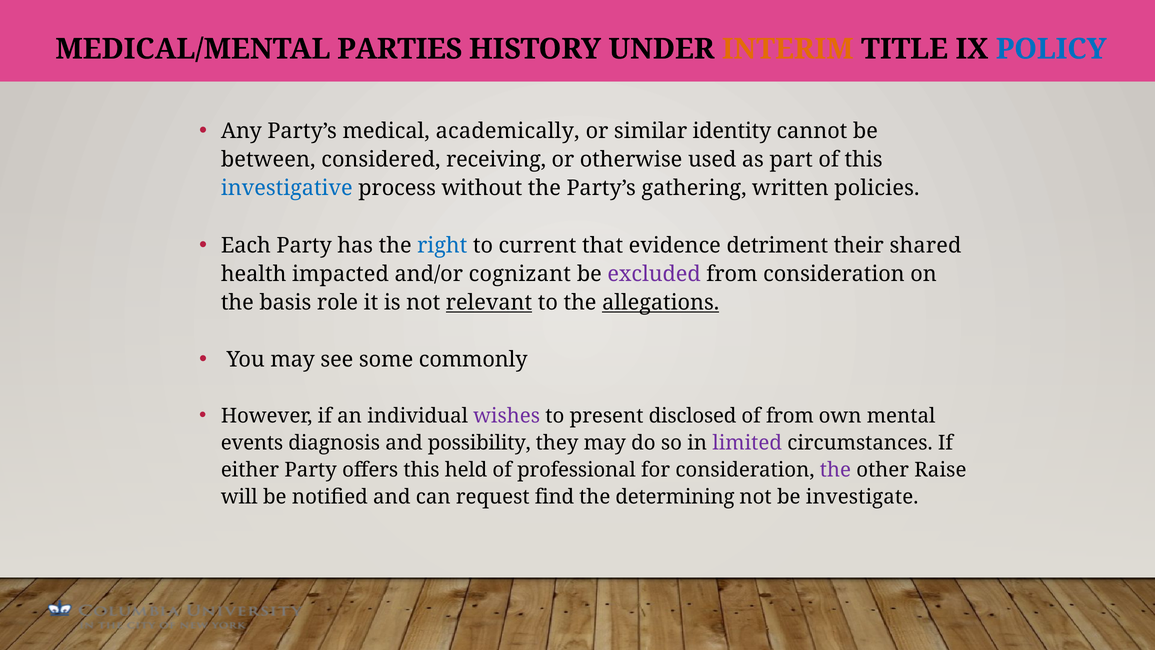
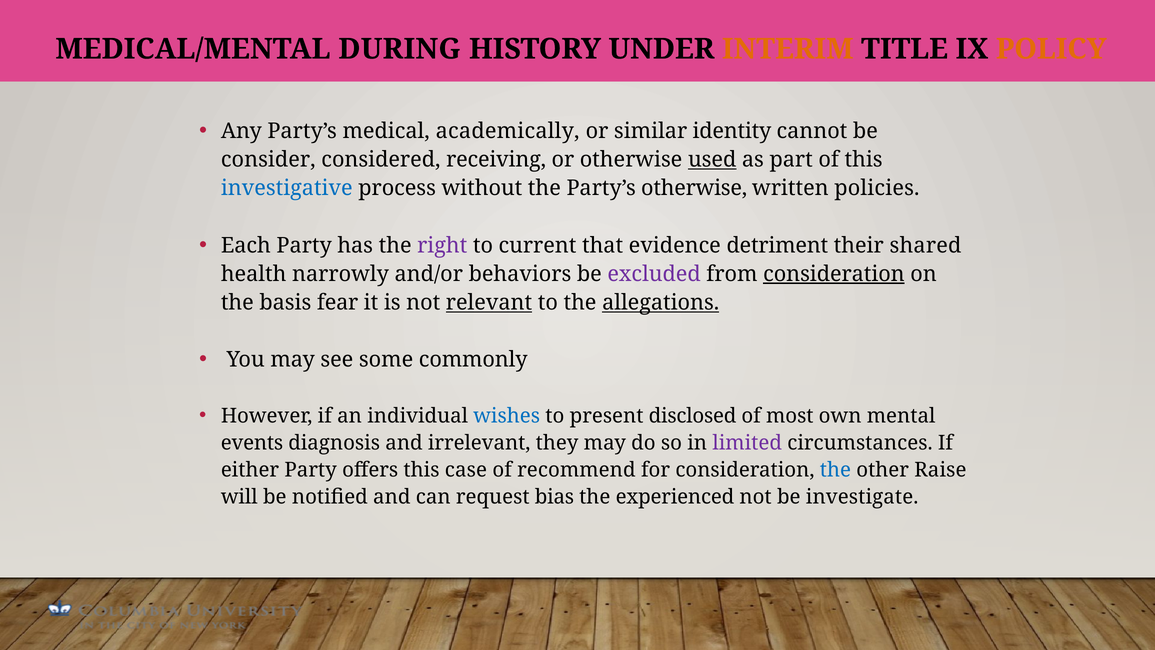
PARTIES: PARTIES -> DURING (400, 49)
POLICY colour: blue -> orange (1051, 49)
between: between -> consider (268, 160)
used underline: none -> present (712, 160)
Party’s gathering: gathering -> otherwise (694, 188)
right colour: blue -> purple (442, 245)
impacted: impacted -> narrowly (340, 274)
cognizant: cognizant -> behaviors (520, 274)
consideration underline: none -> present (834, 274)
role: role -> fear (338, 302)
wishes colour: purple -> blue (507, 416)
of from: from -> most (790, 416)
possibility: possibility -> irrelevant (479, 443)
held: held -> case (466, 470)
professional: professional -> recommend (576, 470)
the colour: purple -> blue (835, 470)
find: find -> bias (554, 497)
determining: determining -> experienced (675, 497)
